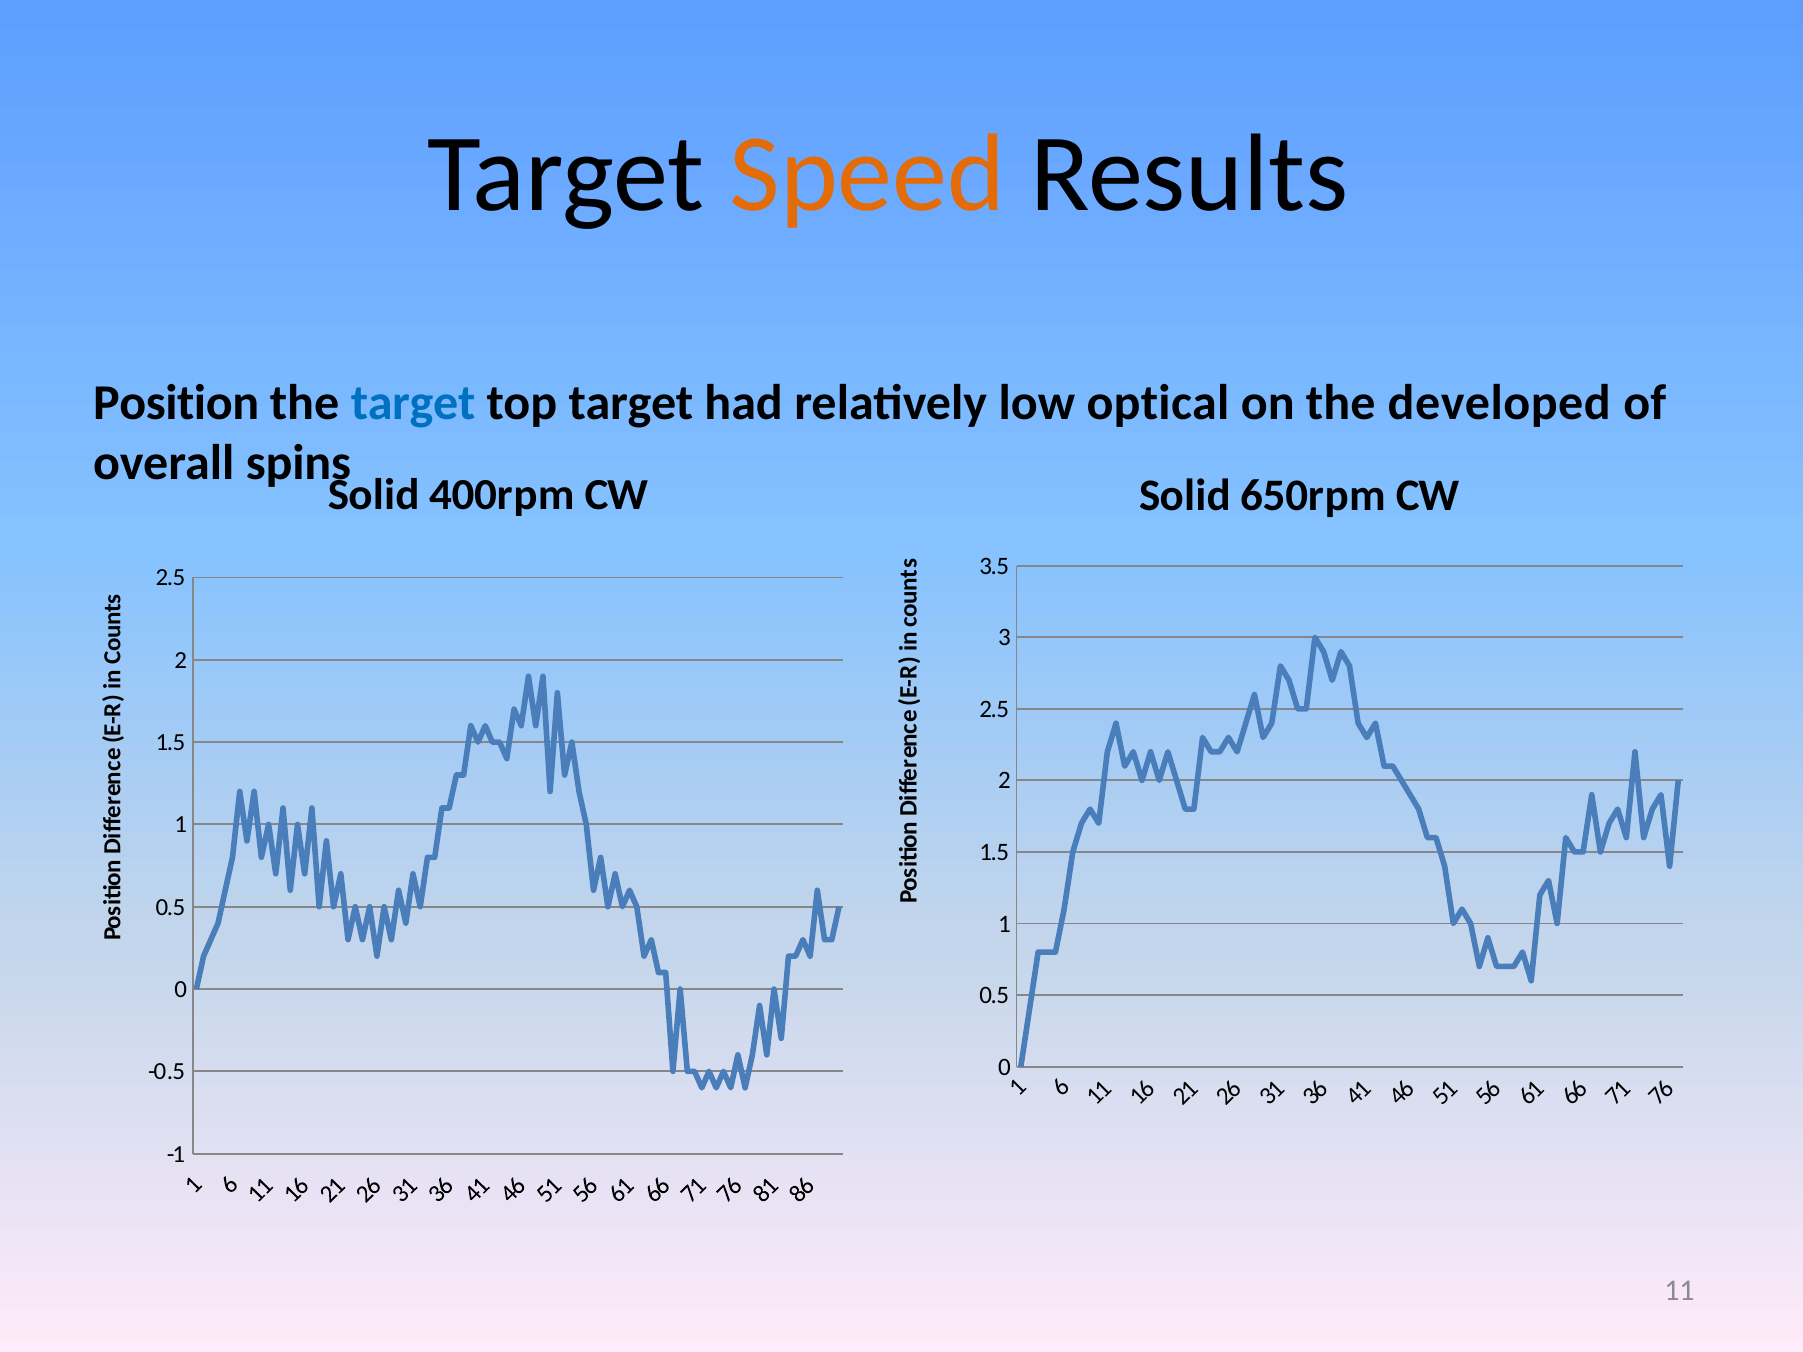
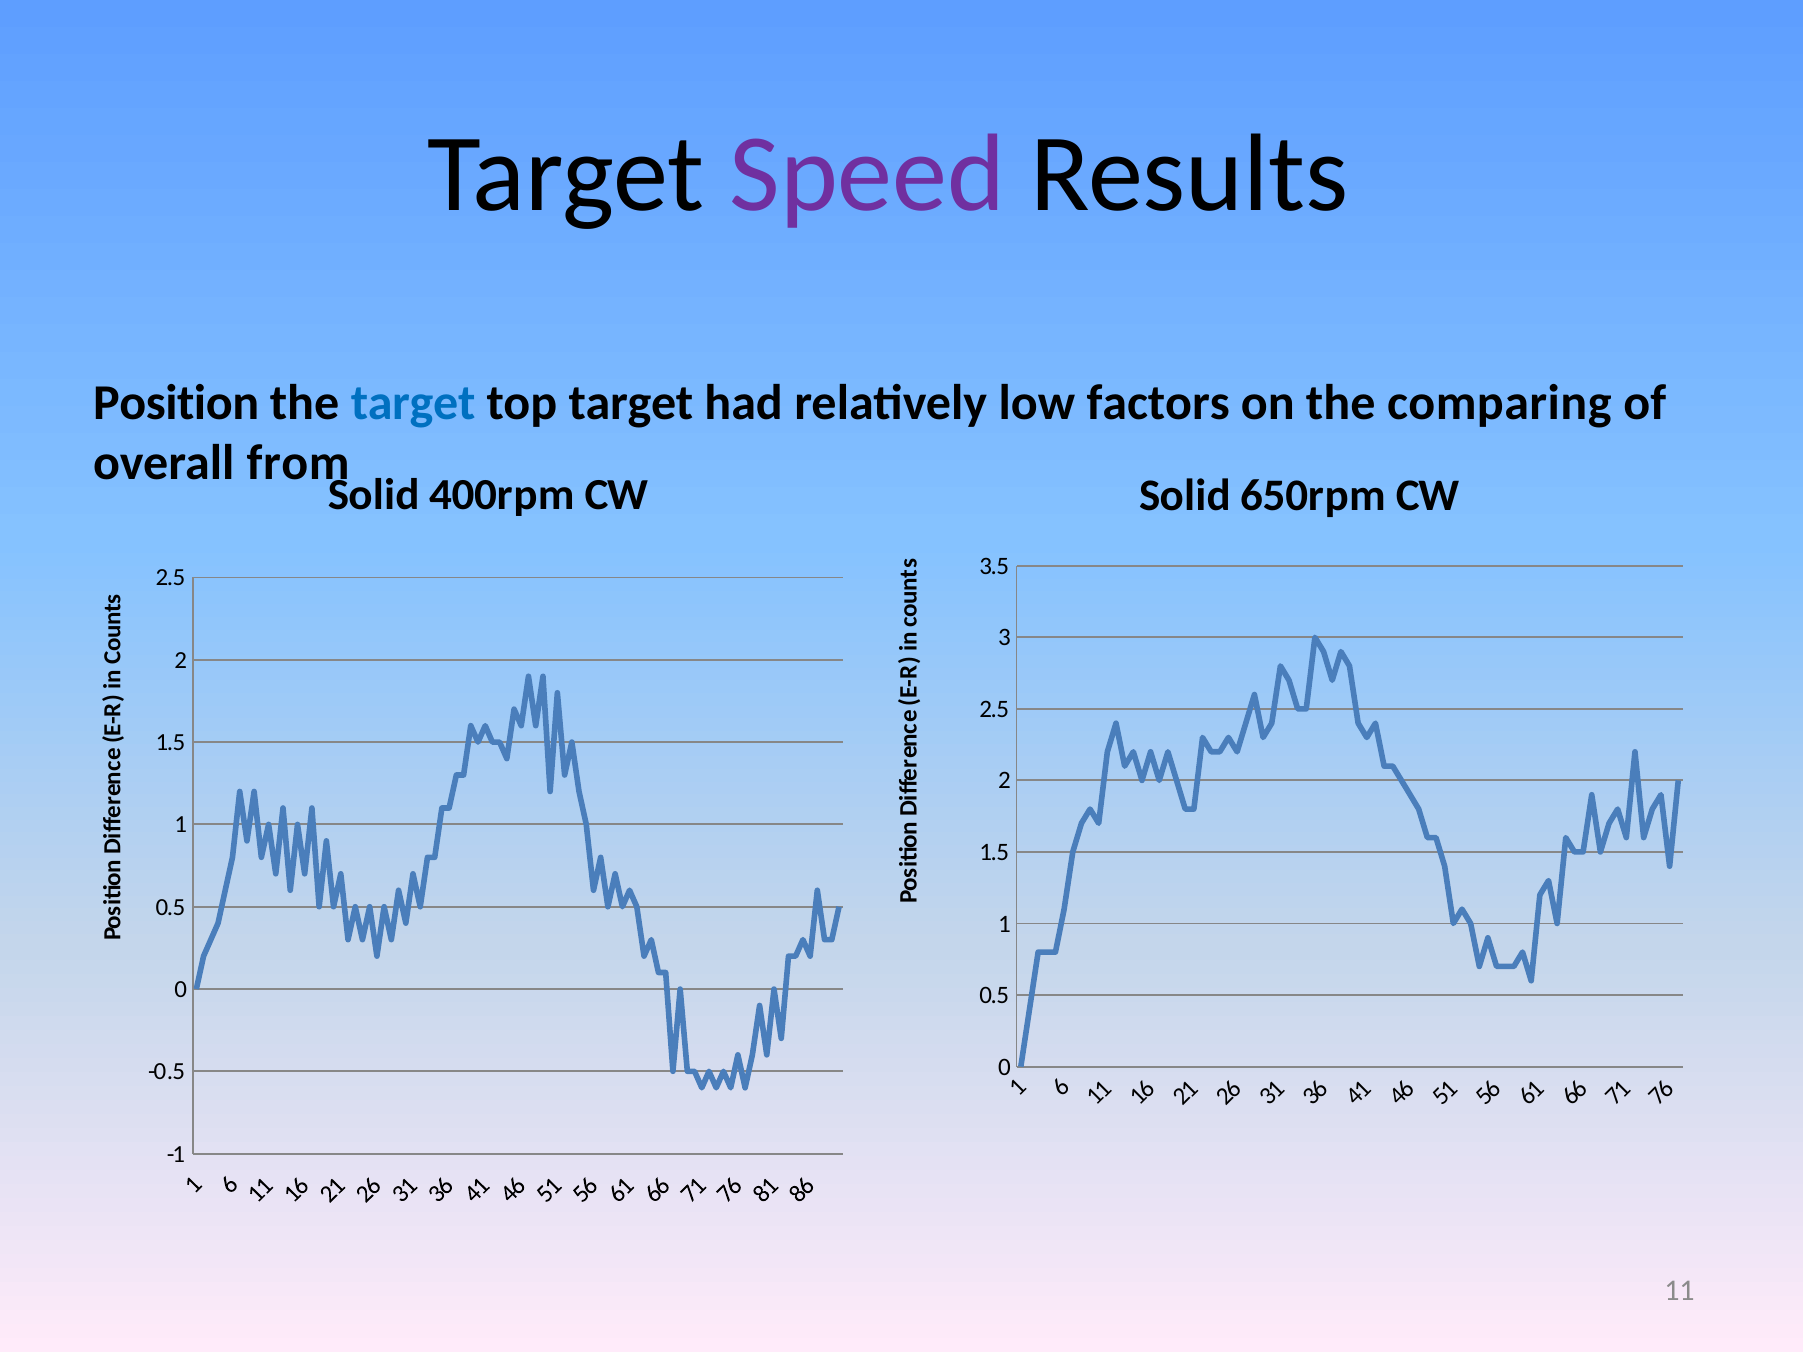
Speed colour: orange -> purple (867, 175)
optical: optical -> factors (1158, 403)
developed: developed -> comparing (1499, 403)
spins: spins -> from (298, 463)
